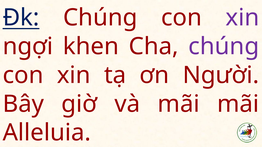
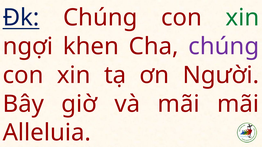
xin colour: purple -> green (242, 18)
